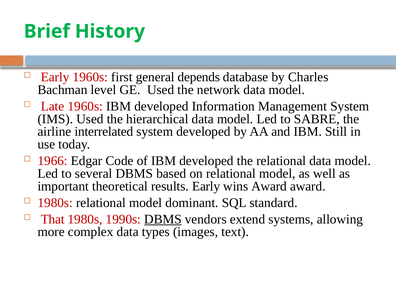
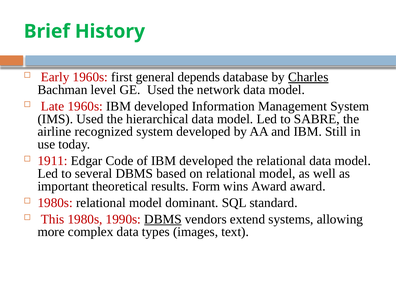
Charles underline: none -> present (308, 77)
interrelated: interrelated -> recognized (104, 132)
1966: 1966 -> 1911 (53, 161)
results Early: Early -> Form (206, 186)
That: That -> This (53, 219)
